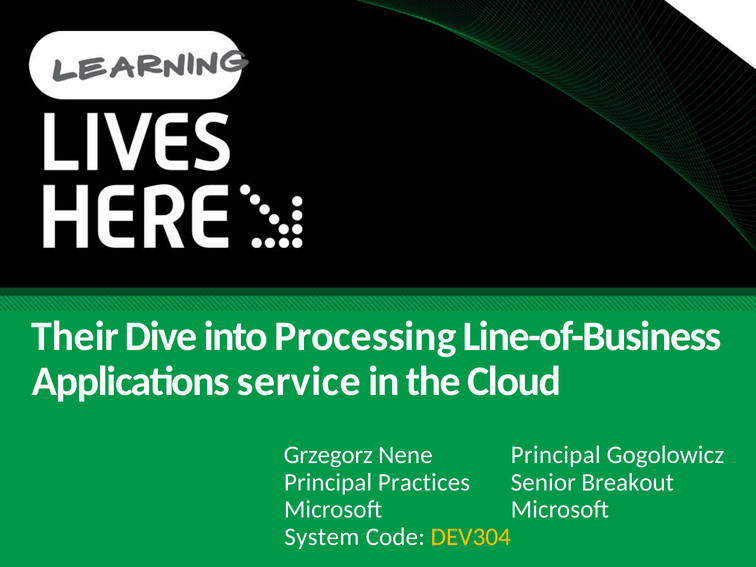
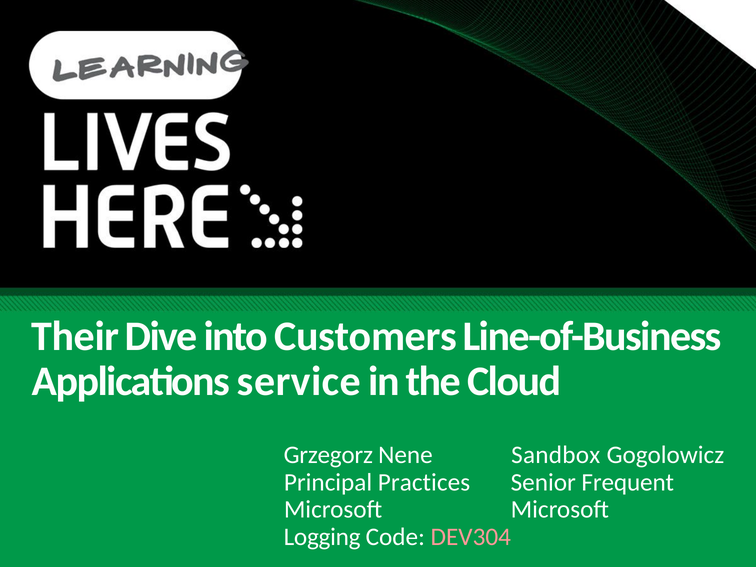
Processing: Processing -> Customers (366, 336)
Nene Principal: Principal -> Sandbox (556, 455)
Breakout: Breakout -> Frequent (628, 482)
System: System -> Logging (322, 537)
DEV304 colour: yellow -> pink (471, 537)
